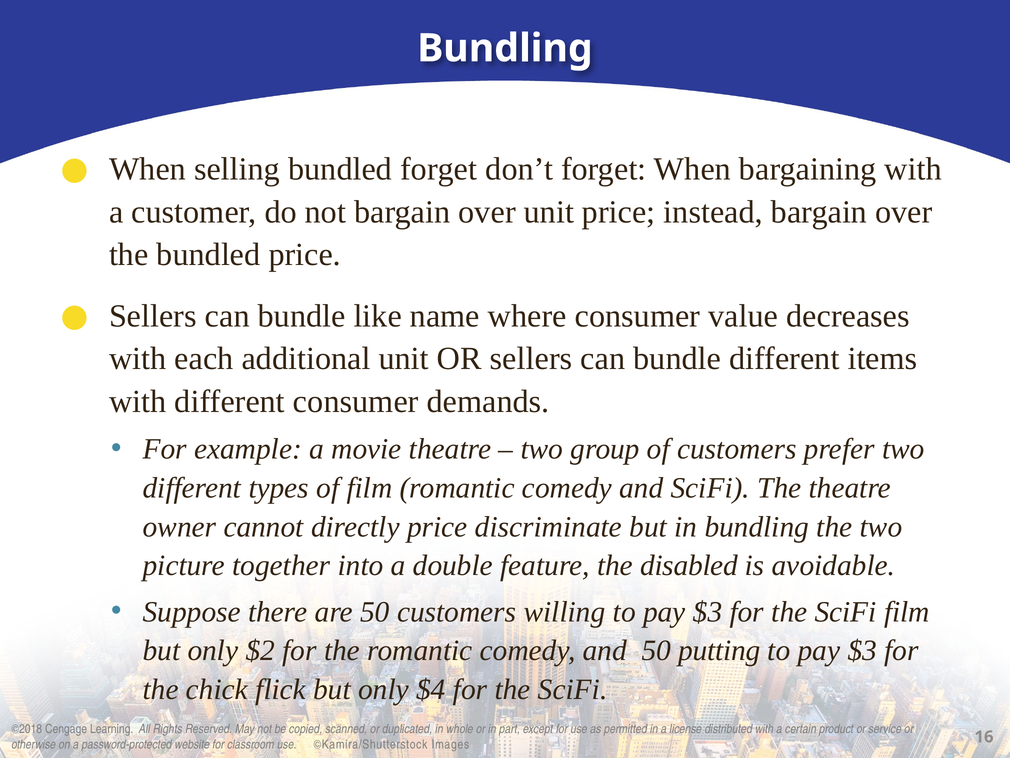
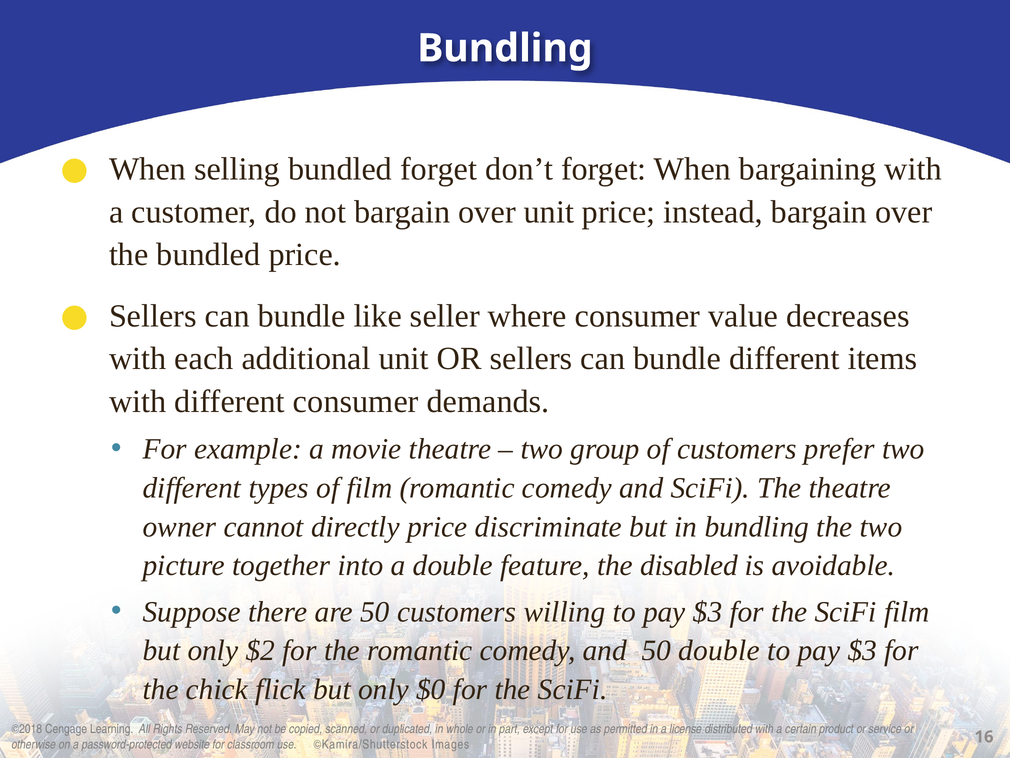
name: name -> seller (445, 316)
50 putting: putting -> double (719, 650)
$4: $4 -> $0 (431, 689)
